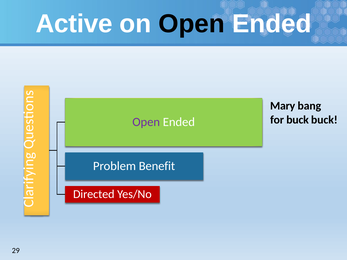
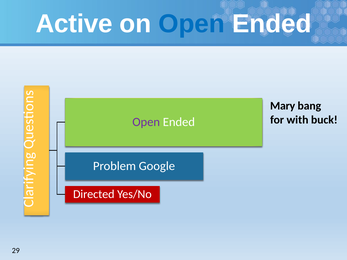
Open colour: black -> blue (192, 24)
for buck: buck -> with (297, 120)
Benefit: Benefit -> Google (157, 166)
